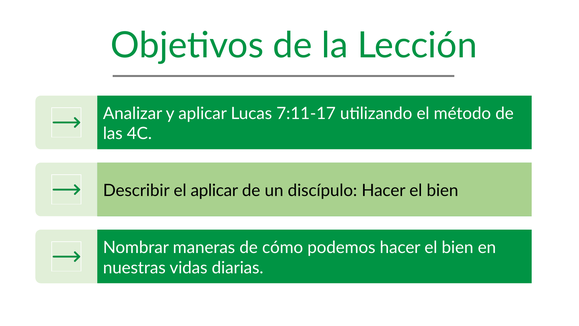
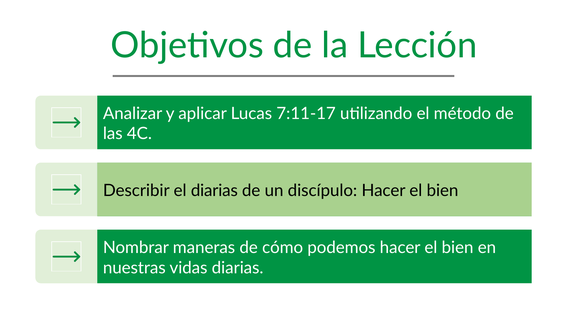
el aplicar: aplicar -> diarias (214, 190)
